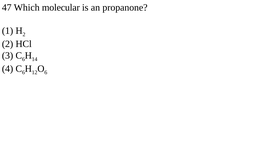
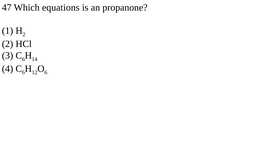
molecular: molecular -> equations (61, 7)
